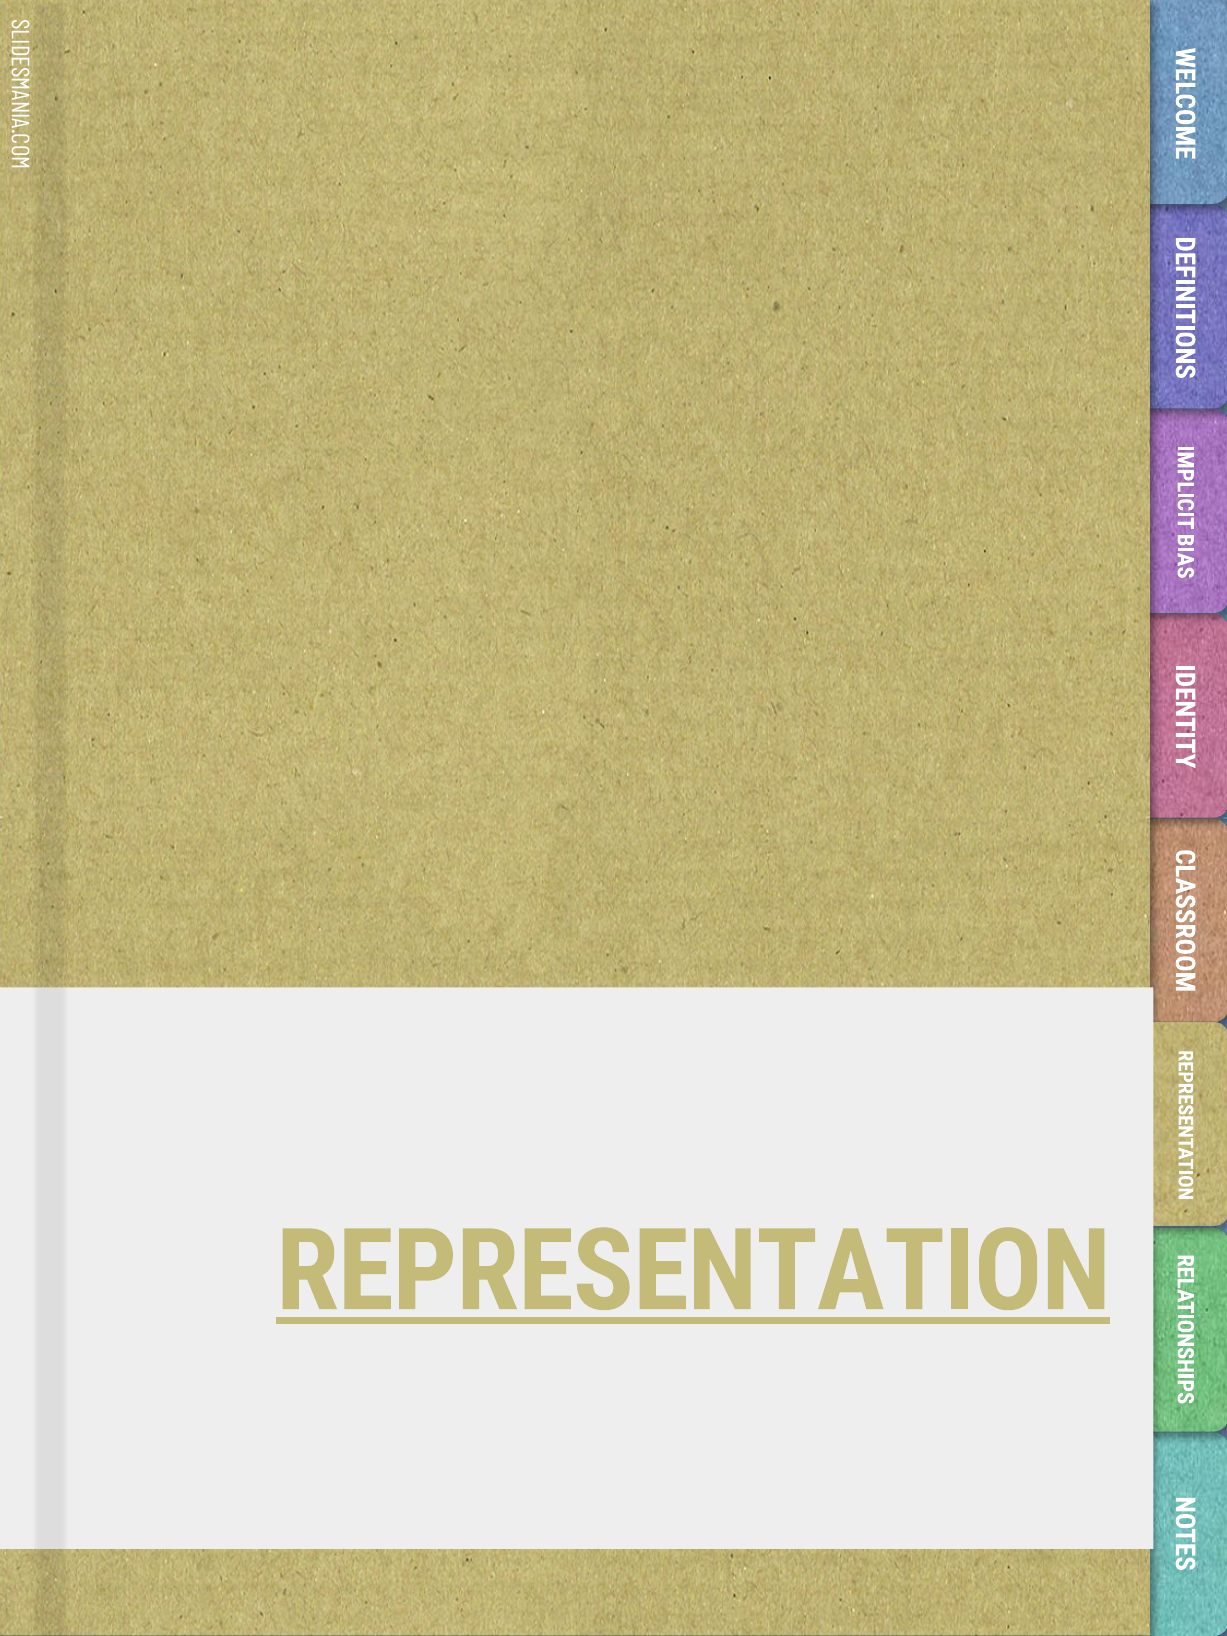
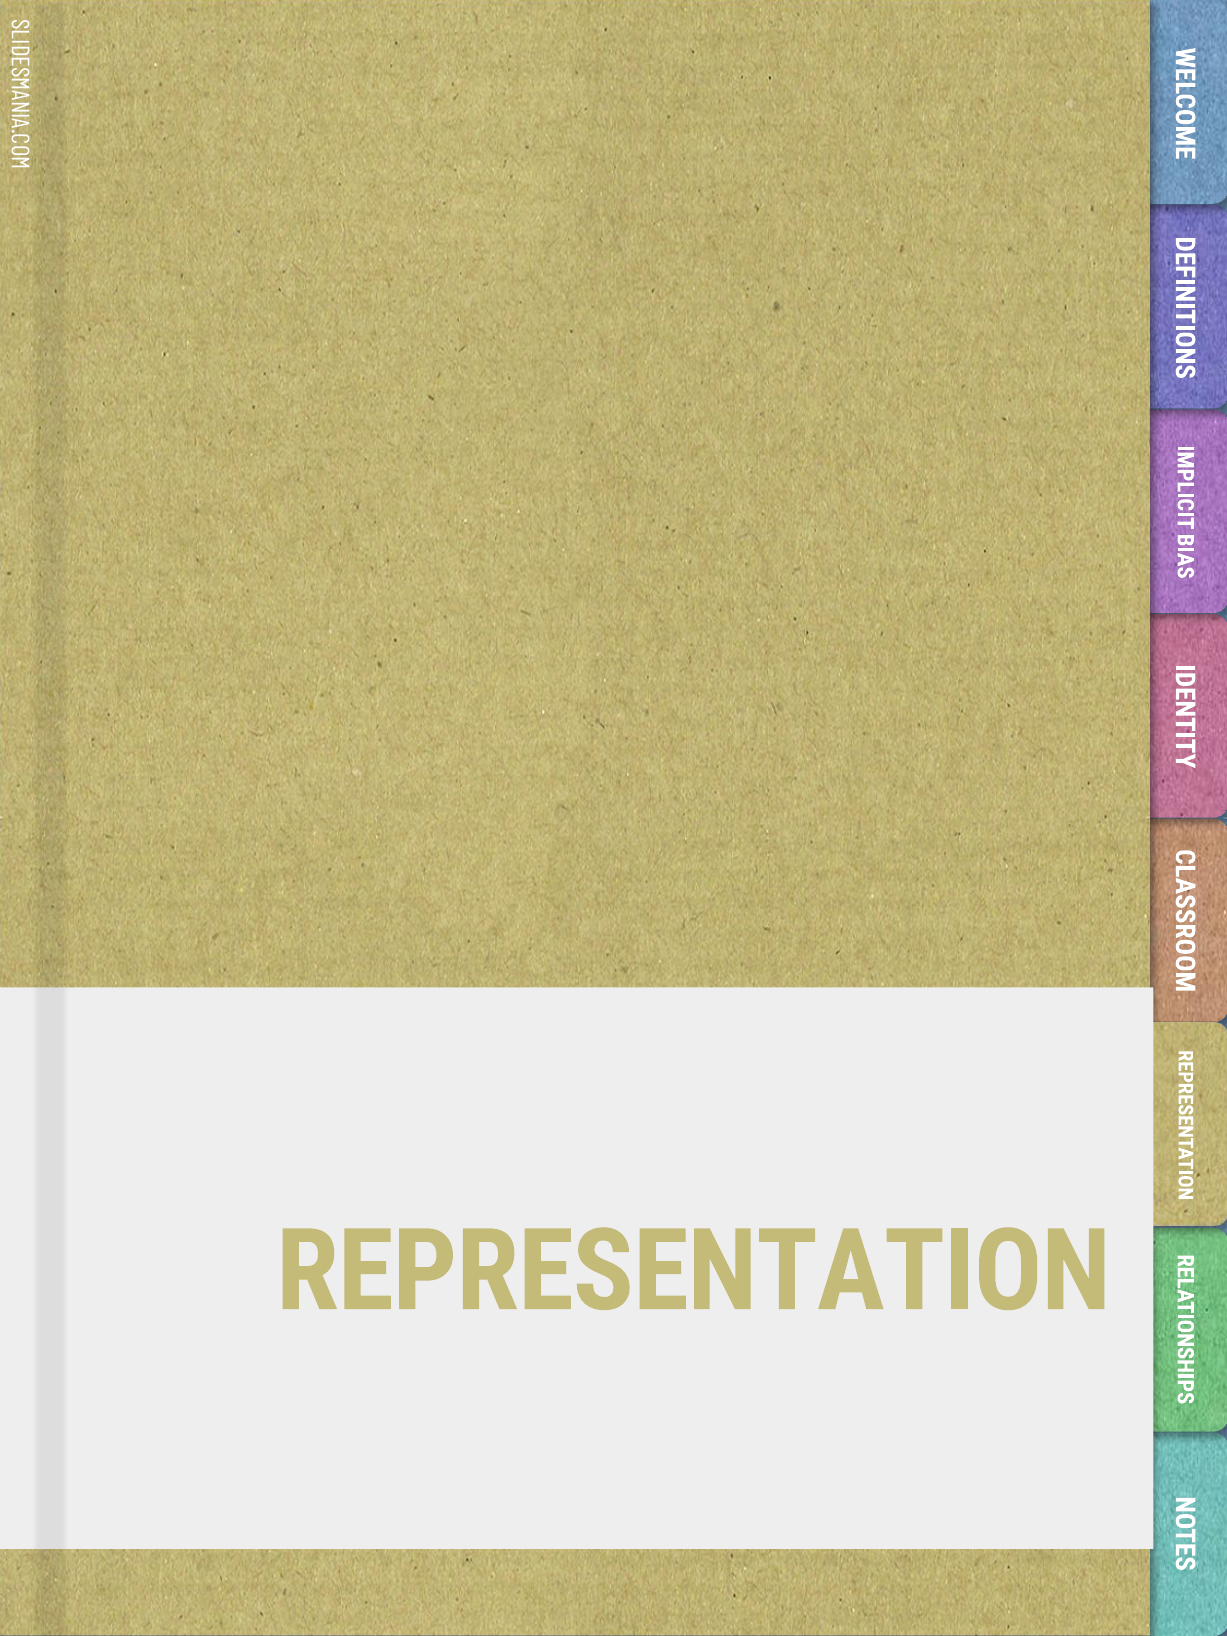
REPRESENTATION underline: present -> none (694, 1272)
